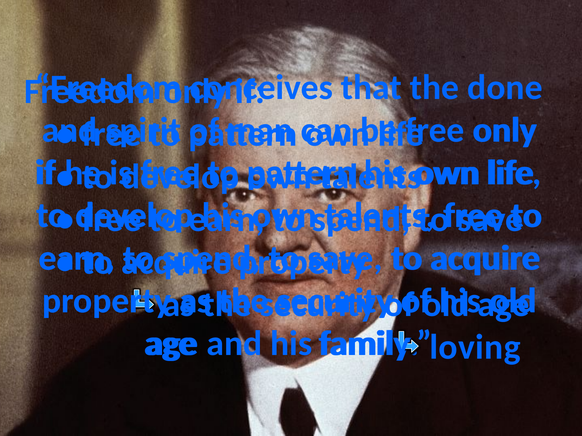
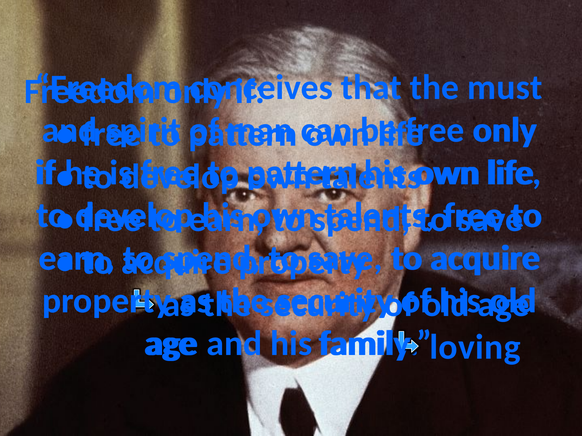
done: done -> must (505, 88)
